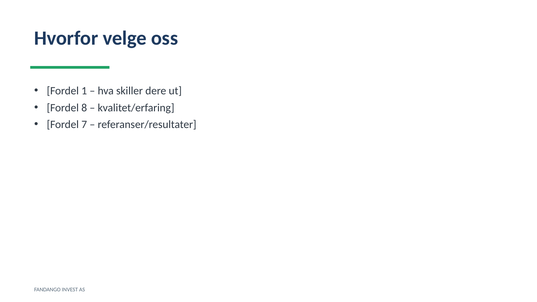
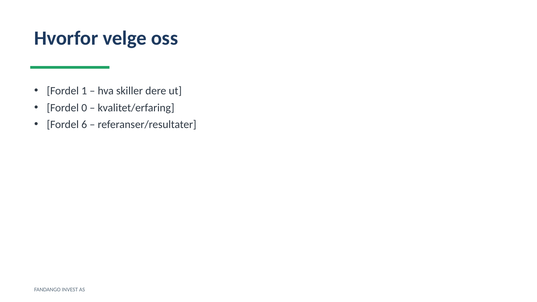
8: 8 -> 0 (84, 108)
7: 7 -> 6 (84, 125)
